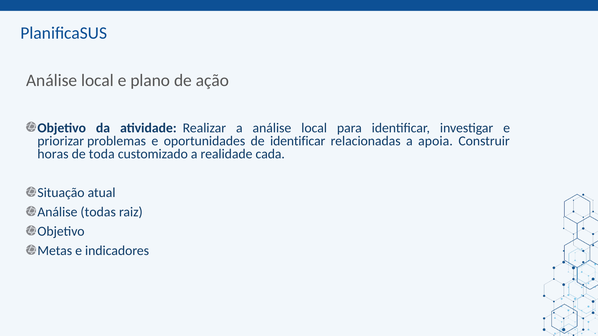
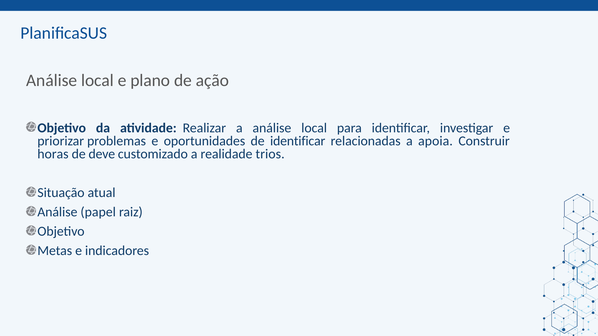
toda: toda -> deve (102, 154)
cada: cada -> trios (270, 154)
todas: todas -> papel (98, 212)
